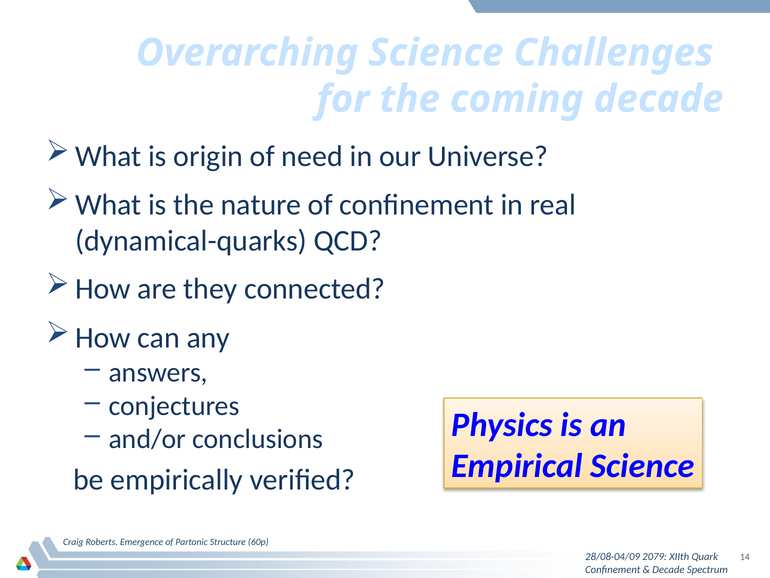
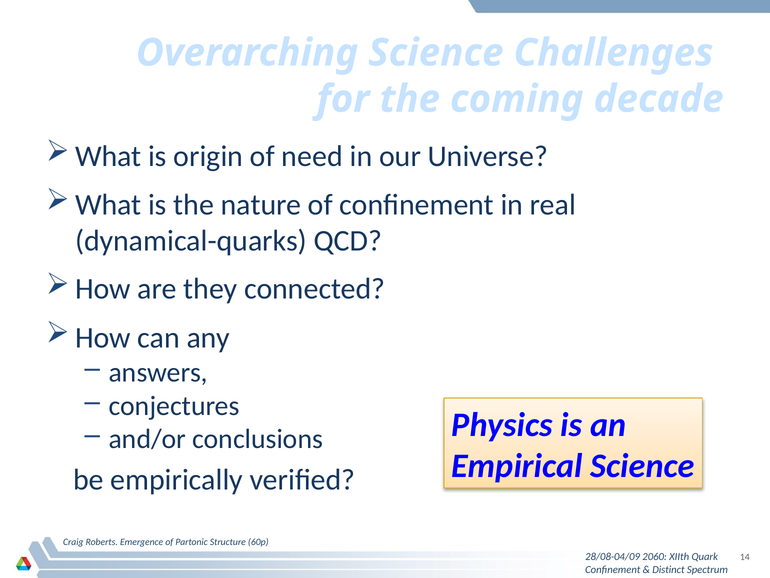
2079: 2079 -> 2060 (655, 556)
Decade: Decade -> Distinct (668, 569)
